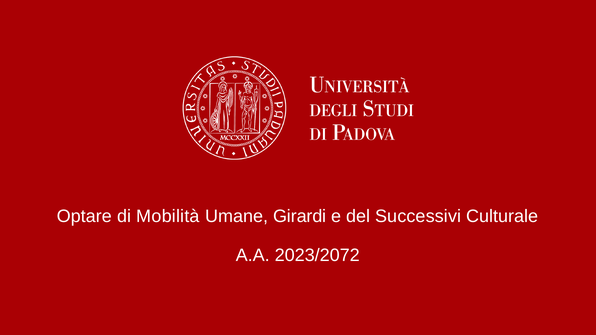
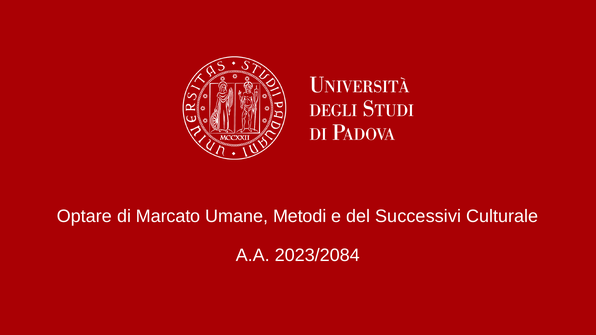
Mobilità: Mobilità -> Marcato (168, 216)
Girardi: Girardi -> Metodi (300, 216)
2023/2072: 2023/2072 -> 2023/2084 (317, 255)
